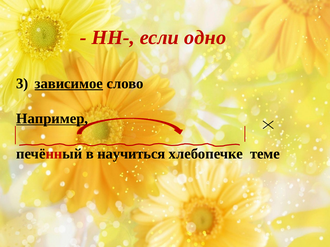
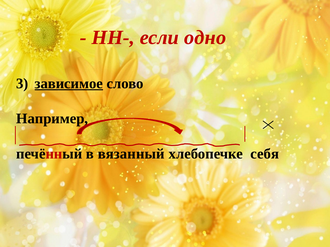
Например underline: present -> none (52, 119)
научиться: научиться -> вязанный (131, 154)
теме: теме -> себя (265, 154)
